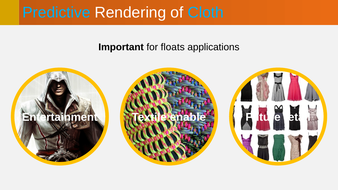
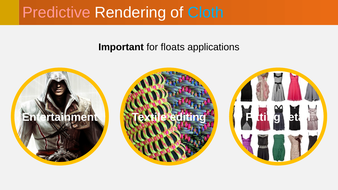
Predictive colour: light blue -> pink (56, 12)
enable: enable -> editing (188, 117)
Future: Future -> Fitting (263, 117)
